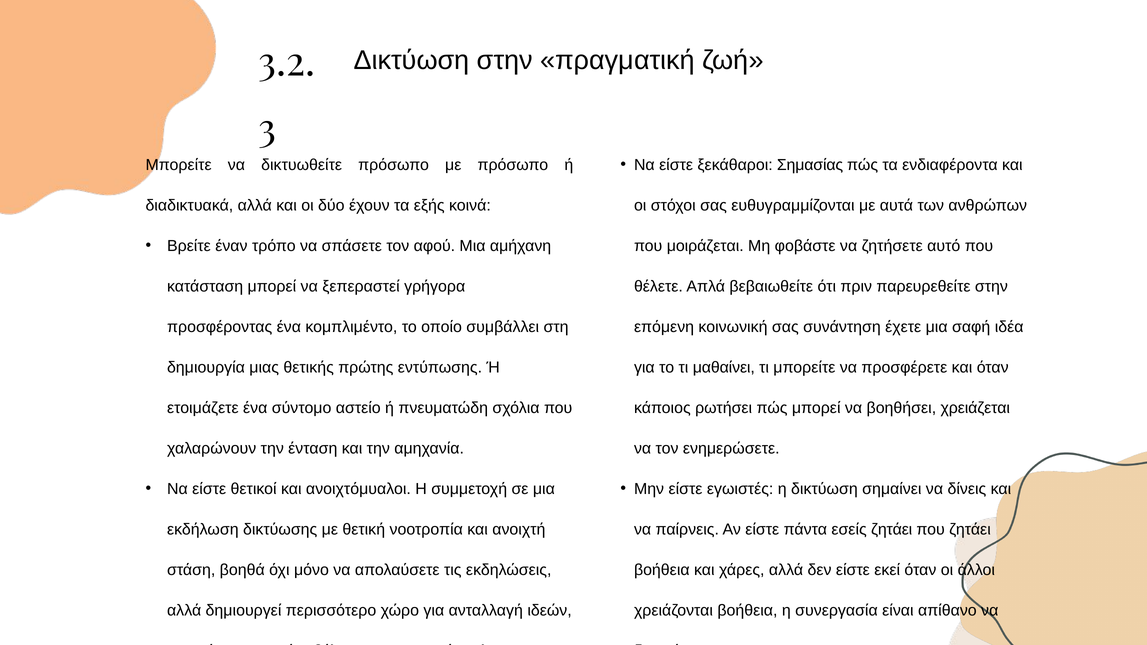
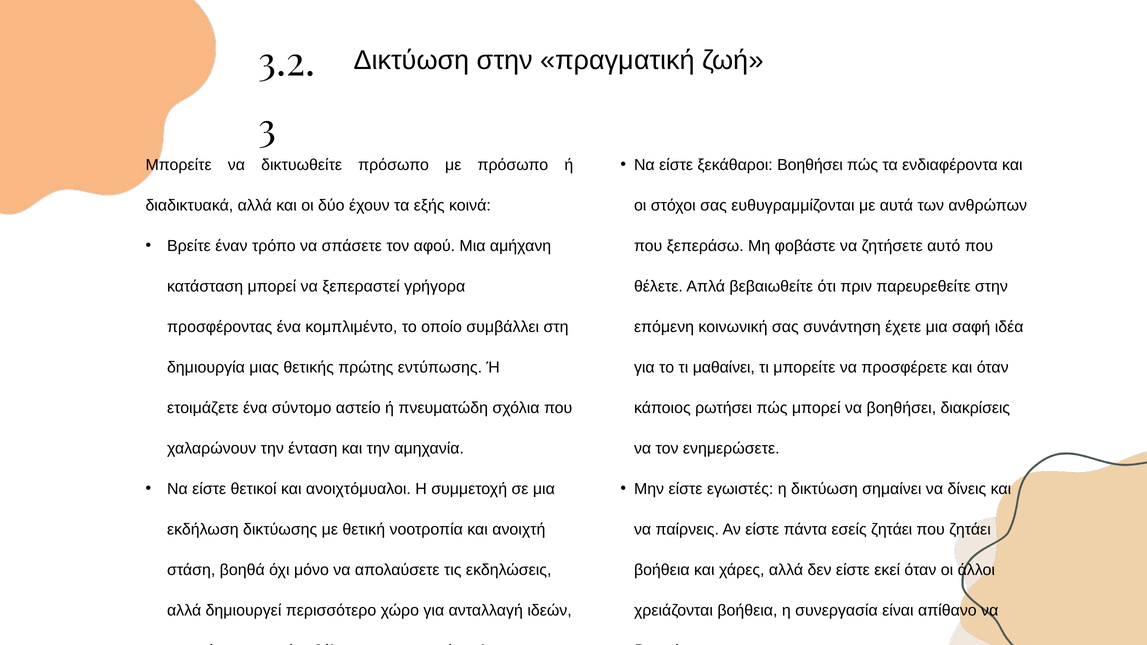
ξεκάθαροι Σημασίας: Σημασίας -> Βοηθήσει (810, 165)
μοιράζεται: μοιράζεται -> ξεπεράσω (705, 246)
χρειάζεται: χρειάζεται -> διακρίσεις (975, 408)
